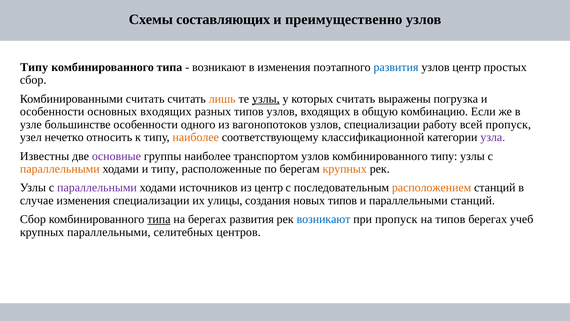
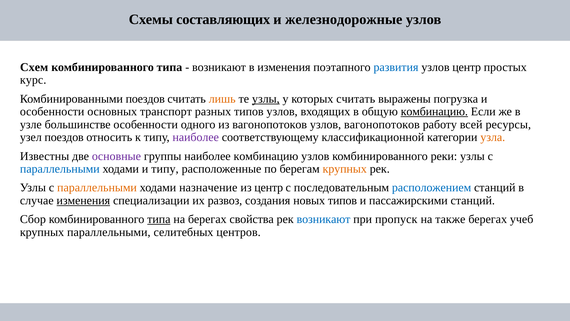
преимущественно: преимущественно -> железнодорожные (344, 19)
Типу: Типу -> Схем (34, 67)
сбор: сбор -> курс (33, 80)
Комбинированными считать: считать -> поездов (145, 99)
основных входящих: входящих -> транспорт (166, 111)
комбинацию underline: none -> present (434, 111)
узлов специализации: специализации -> вагонопотоков (382, 124)
всей пропуск: пропуск -> ресурсы (508, 124)
узел нечетко: нечетко -> поездов (64, 137)
наиболее colour: orange -> purple (196, 137)
узла colour: purple -> orange (493, 137)
наиболее транспортом: транспортом -> комбинацию (266, 156)
комбинированного типу: типу -> реки (444, 156)
параллельными colour: orange -> blue (60, 169)
параллельными colour: purple -> orange (97, 187)
источников: источников -> назначение (208, 187)
расположением colour: orange -> blue (432, 187)
изменения underline: none -> present (83, 200)
улицы: улицы -> развоз (225, 200)
и параллельными: параллельными -> пассажирскими (408, 200)
берегах развития: развития -> свойства (252, 219)
на типов: типов -> также (450, 219)
